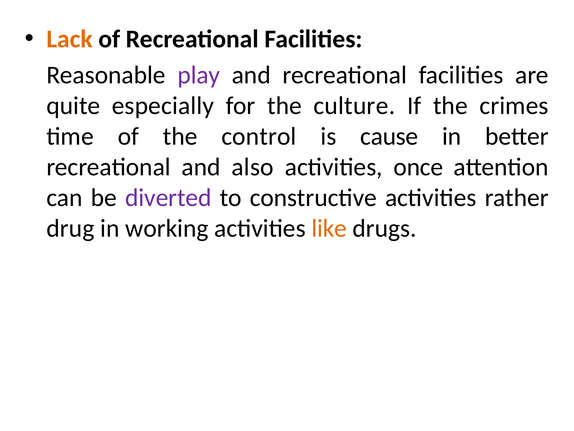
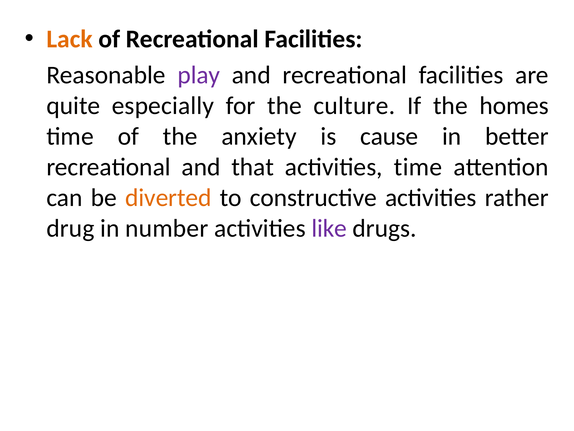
crimes: crimes -> homes (514, 106)
control: control -> anxiety (259, 136)
also: also -> that (253, 167)
activities once: once -> time (418, 167)
diverted colour: purple -> orange (168, 197)
working: working -> number (167, 228)
like colour: orange -> purple (329, 228)
